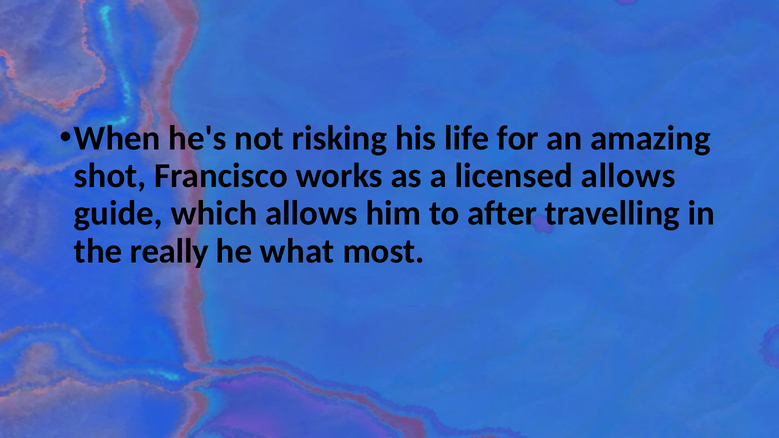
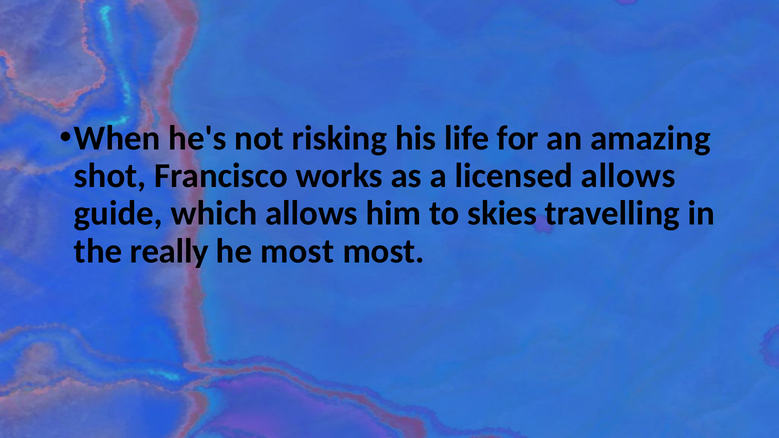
after: after -> skies (502, 213)
he what: what -> most (297, 251)
